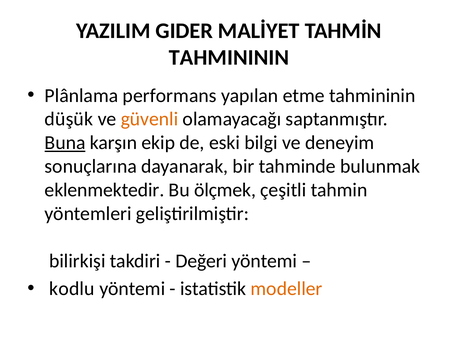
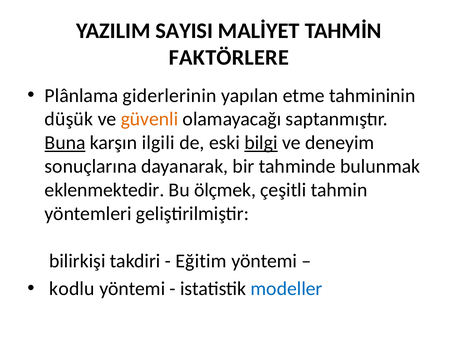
GIDER: GIDER -> SAYISI (184, 31)
TAHMINININ: TAHMINININ -> FAKTÖRLERE (229, 58)
performans: performans -> giderlerinin (170, 96)
ekip: ekip -> ilgili (158, 143)
bilgi underline: none -> present (261, 143)
Değeri: Değeri -> Eğitim (201, 261)
modeller colour: orange -> blue (287, 289)
